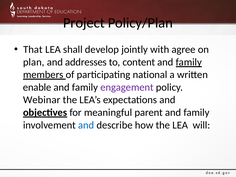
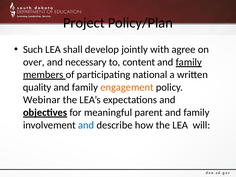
That: That -> Such (33, 50)
plan: plan -> over (34, 62)
addresses: addresses -> necessary (86, 62)
enable: enable -> quality (37, 87)
engagement colour: purple -> orange (127, 87)
